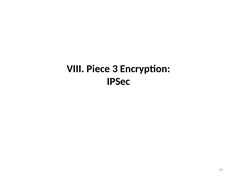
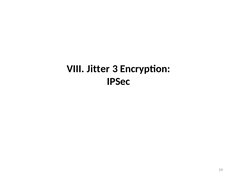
Piece: Piece -> Jitter (98, 69)
